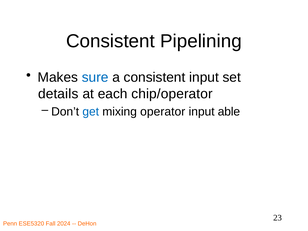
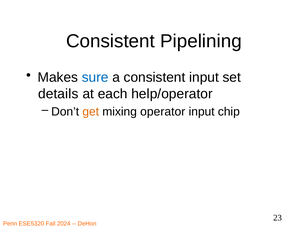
chip/operator: chip/operator -> help/operator (172, 94)
get colour: blue -> orange (91, 112)
able: able -> chip (229, 112)
